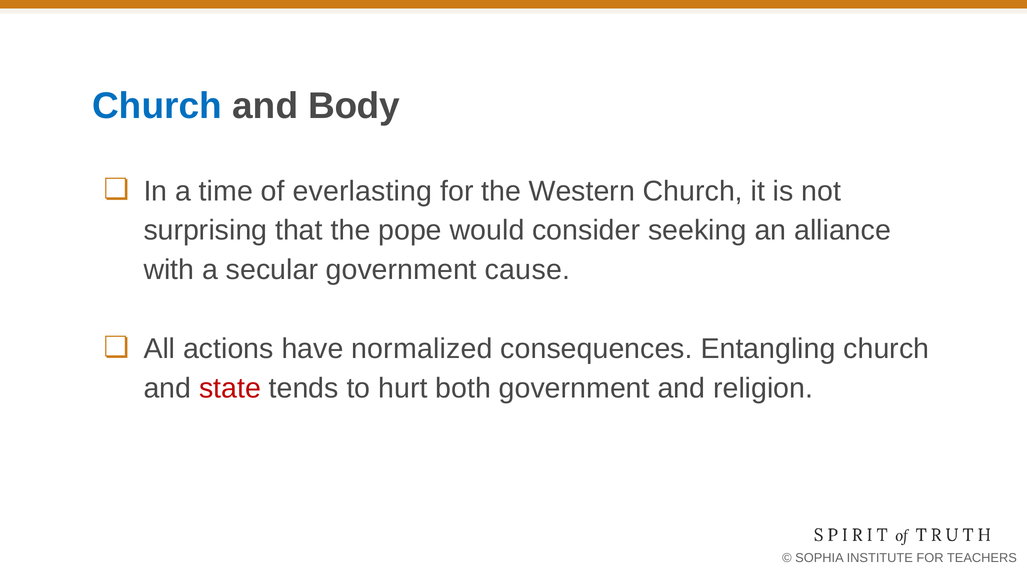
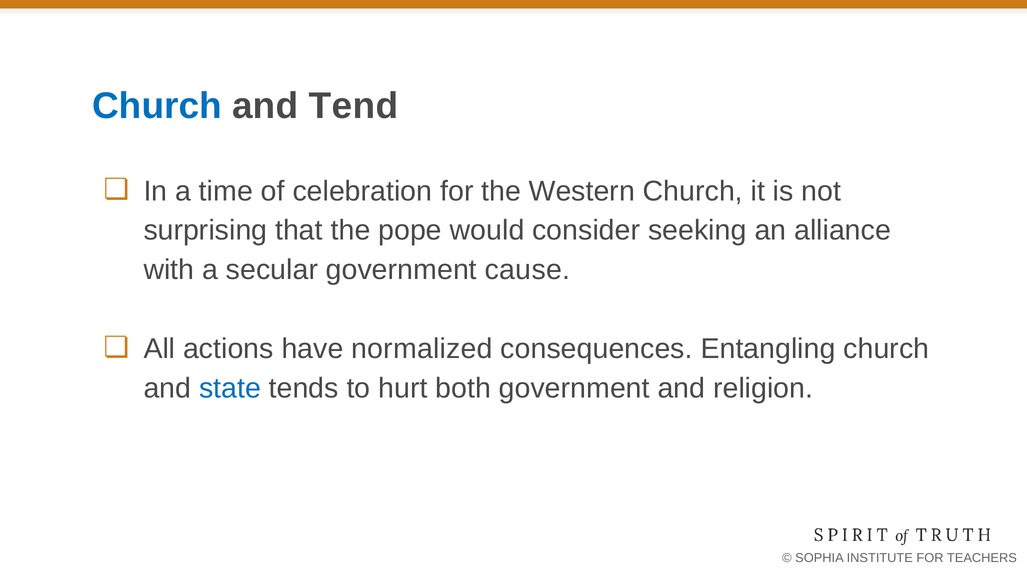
Body: Body -> Tend (354, 106)
everlasting: everlasting -> celebration (362, 191)
state colour: red -> blue (230, 388)
